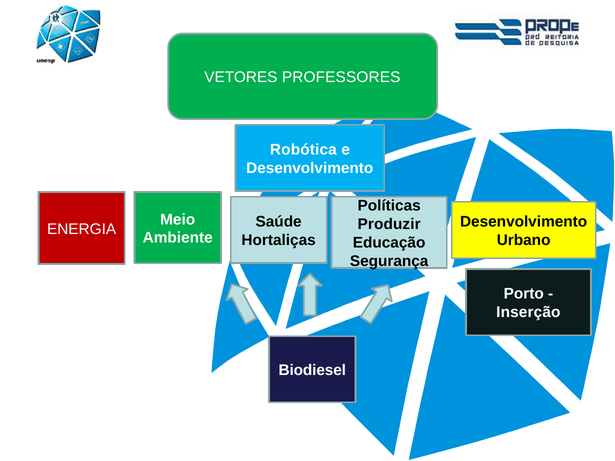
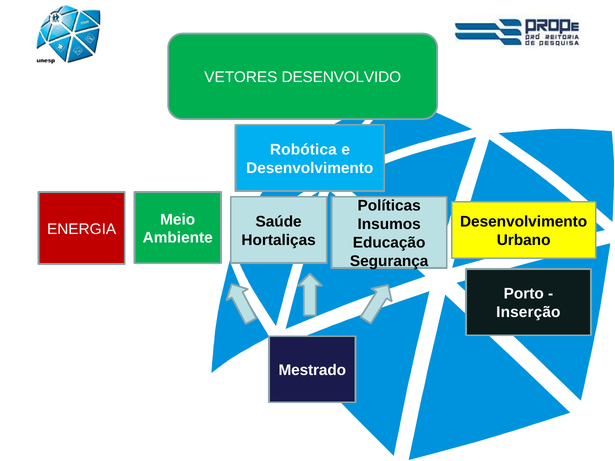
PROFESSORES: PROFESSORES -> DESENVOLVIDO (341, 77)
Produzir: Produzir -> Insumos (389, 224)
Biodiesel: Biodiesel -> Mestrado (312, 371)
